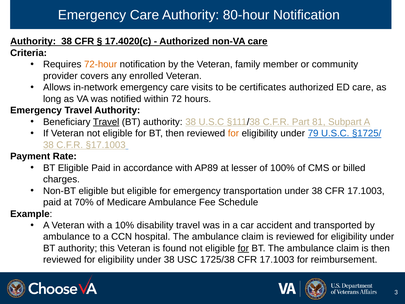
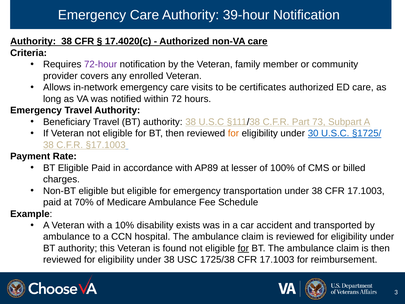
80-hour: 80-hour -> 39-hour (246, 15)
72-hour colour: orange -> purple (101, 64)
Travel underline: present -> none (106, 122)
81: 81 -> 73 (319, 122)
79: 79 -> 30 (313, 133)
disability travel: travel -> exists (188, 225)
